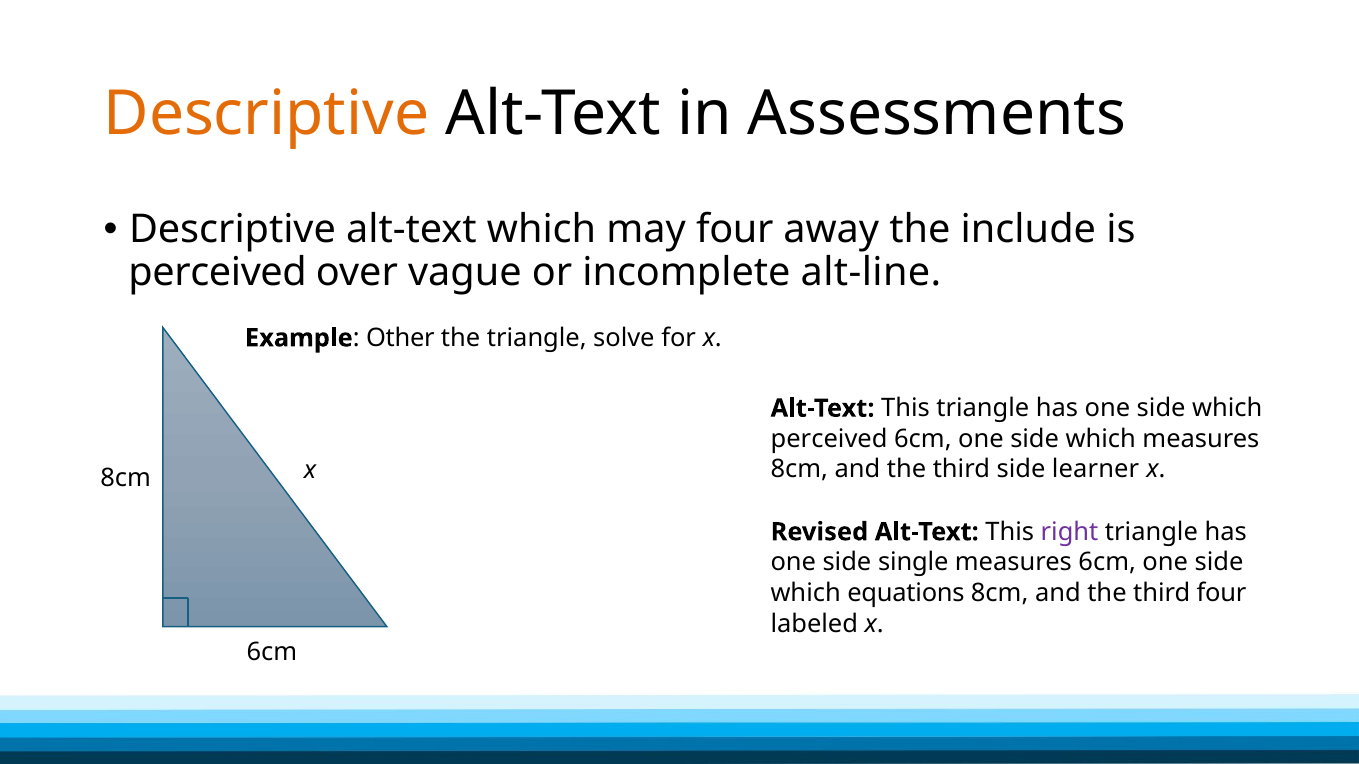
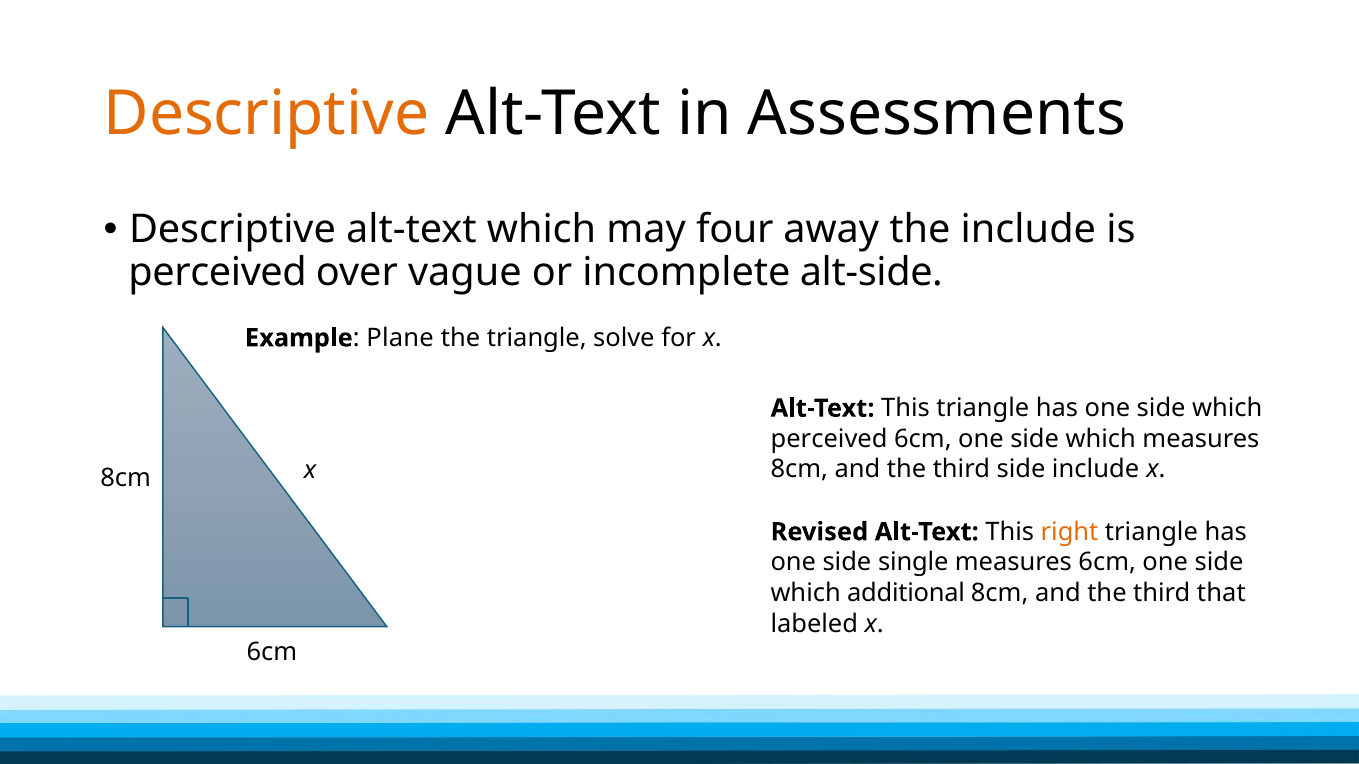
alt-line: alt-line -> alt-side (871, 273)
Other: Other -> Plane (400, 338)
side learner: learner -> include (1096, 470)
right colour: purple -> orange (1070, 532)
equations: equations -> additional (906, 593)
third four: four -> that (1221, 593)
